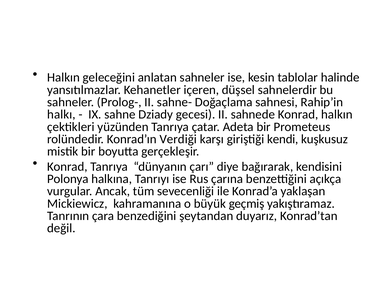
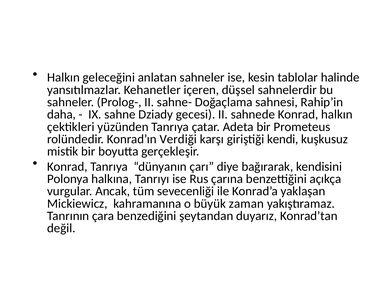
halkı: halkı -> daha (62, 115)
geçmiş: geçmiş -> zaman (246, 204)
